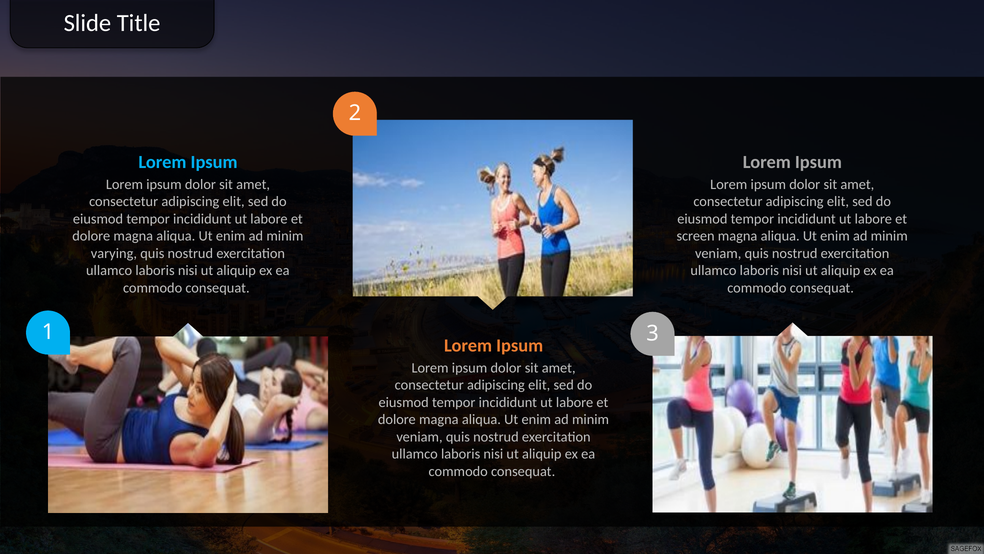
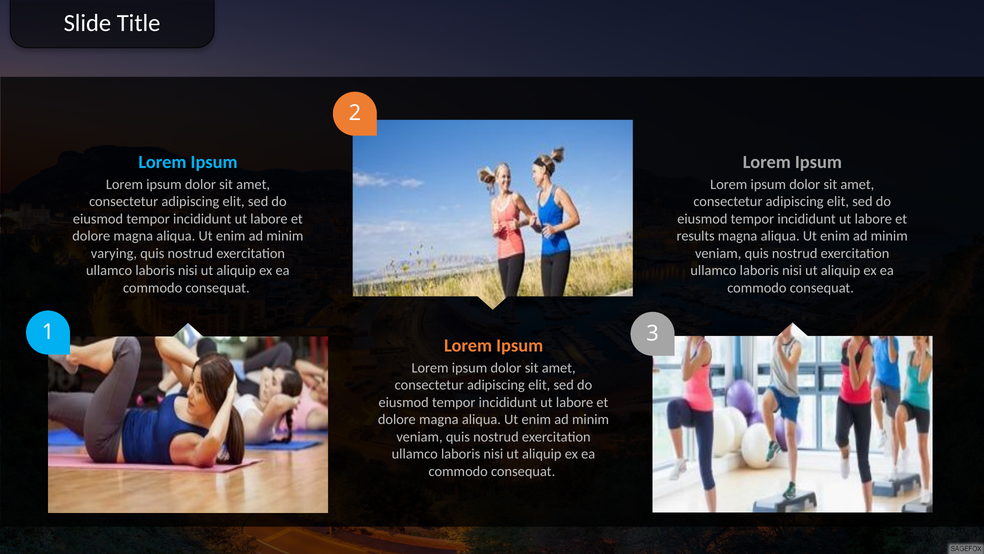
screen: screen -> results (696, 236)
